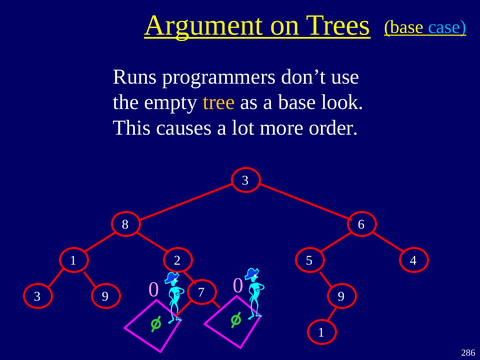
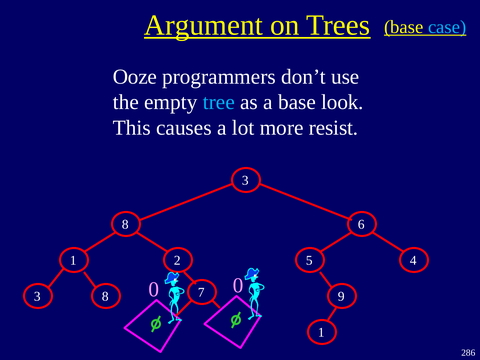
Runs: Runs -> Ooze (135, 77)
tree colour: yellow -> light blue (219, 102)
order: order -> resist (334, 128)
9: 9 -> 8 (105, 296)
